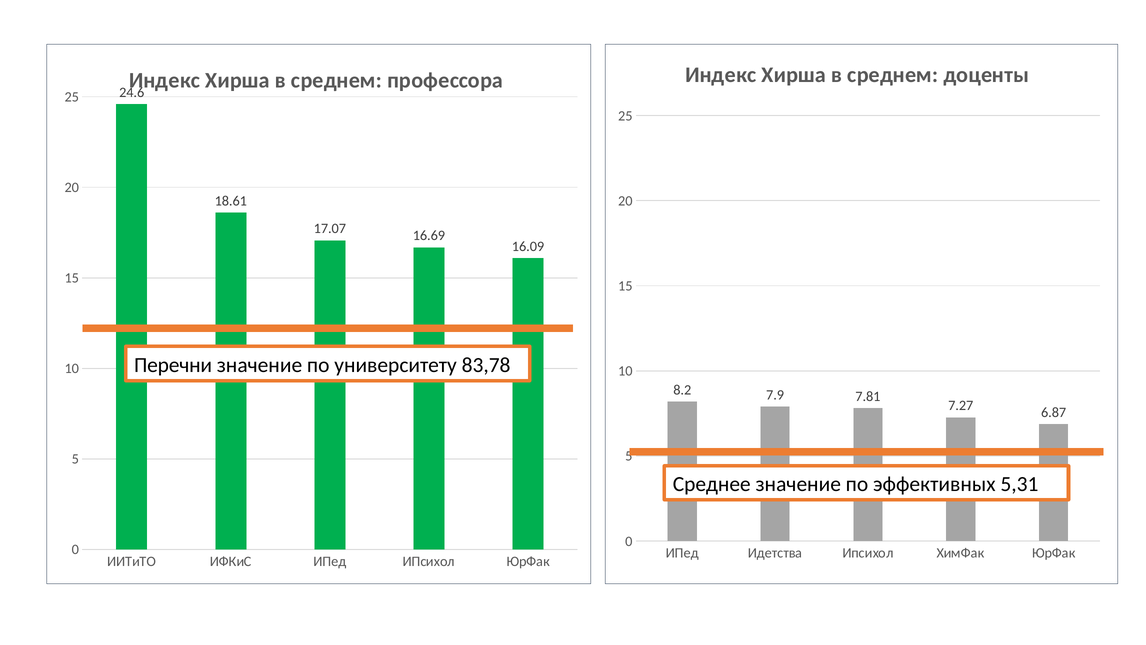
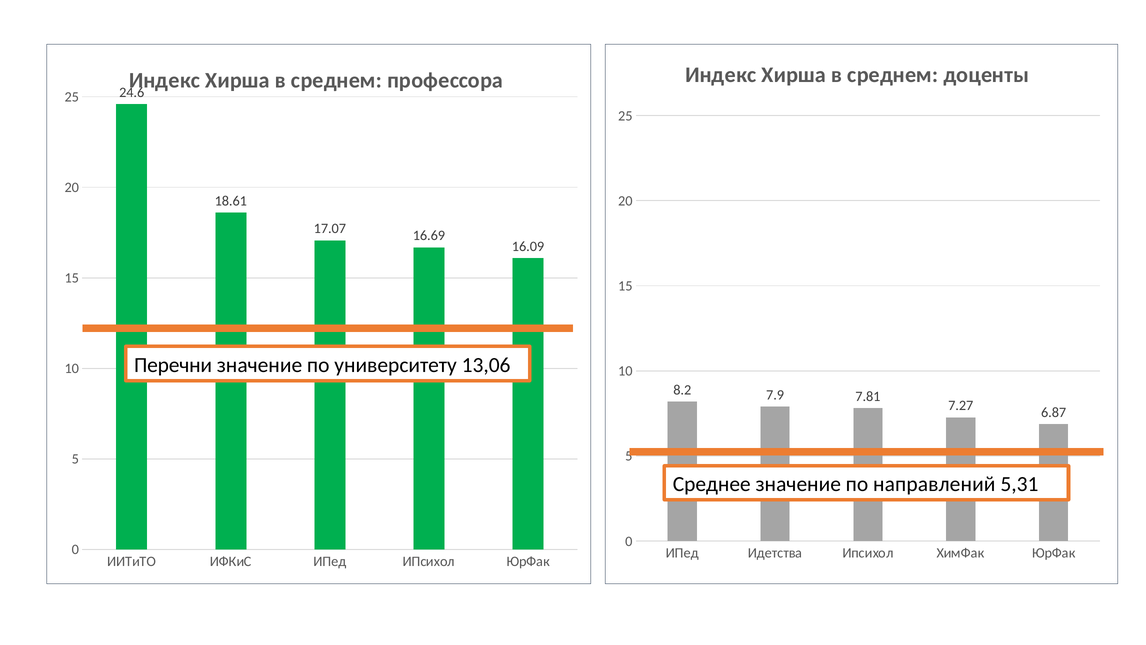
83,78: 83,78 -> 13,06 (486, 365)
эффективных: эффективных -> направлений (934, 484)
